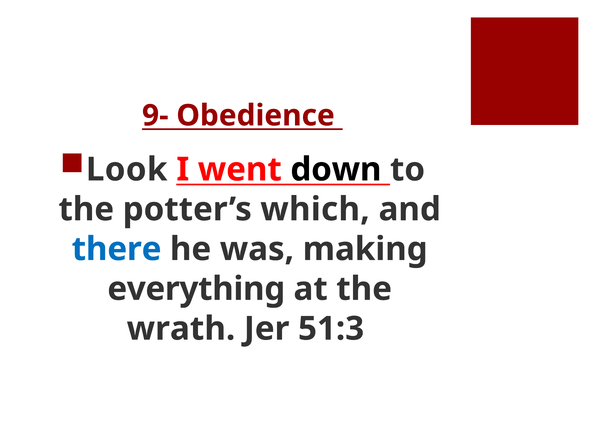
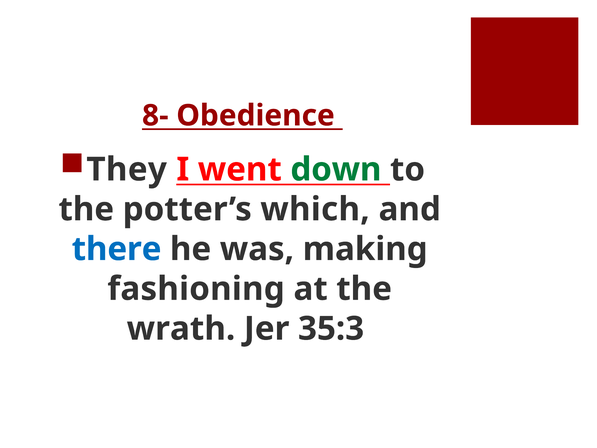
9-: 9- -> 8- (155, 115)
Look: Look -> They (127, 169)
down colour: black -> green (336, 169)
everything: everything -> fashioning (196, 289)
51:3: 51:3 -> 35:3 (331, 329)
